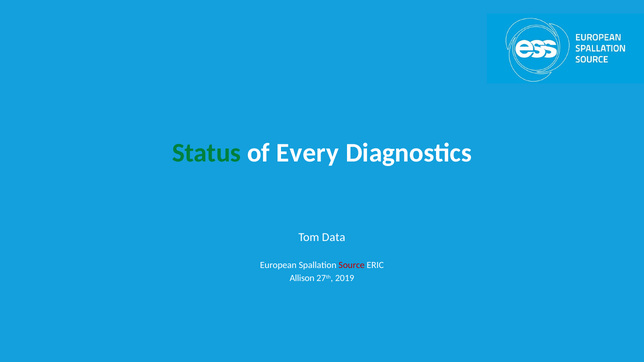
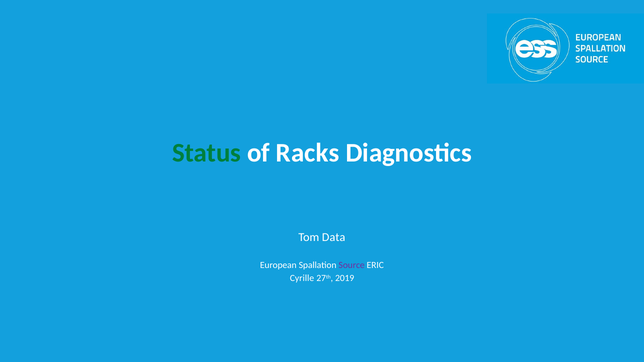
Every: Every -> Racks (308, 153)
Source colour: red -> purple (352, 265)
Allison: Allison -> Cyrille (302, 278)
